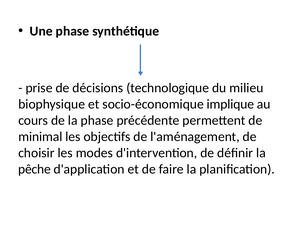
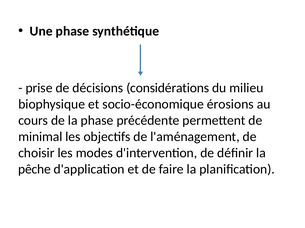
technologique: technologique -> considérations (168, 88)
implique: implique -> érosions (230, 105)
